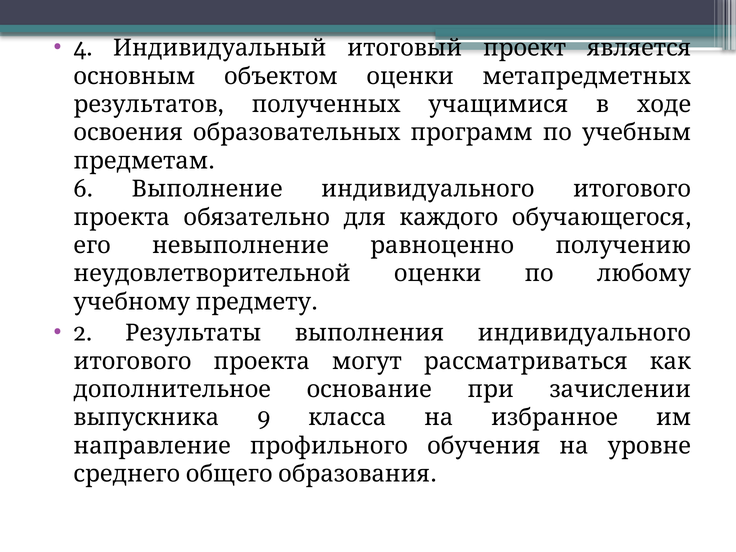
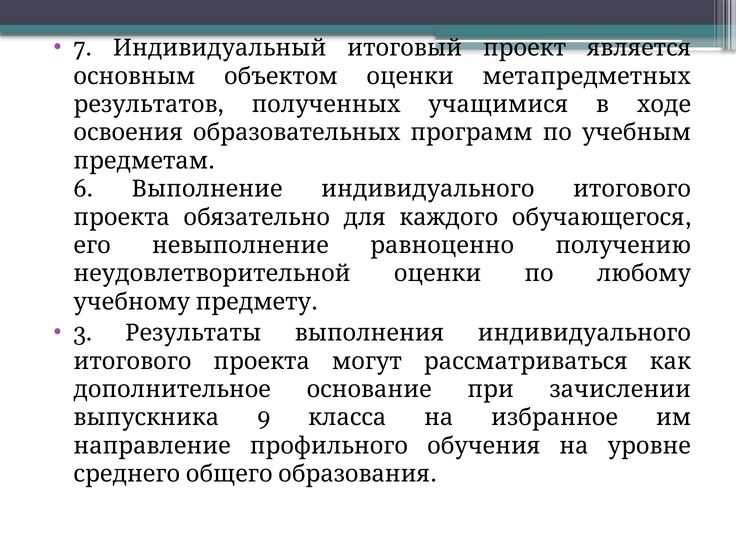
4: 4 -> 7 (83, 48)
2: 2 -> 3 (83, 333)
